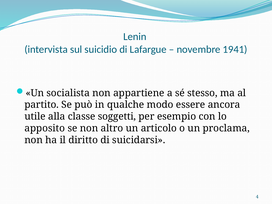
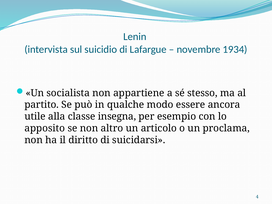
1941: 1941 -> 1934 (235, 49)
soggetti: soggetti -> insegna (117, 117)
